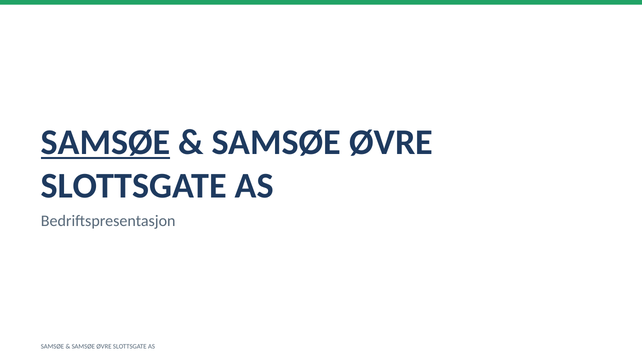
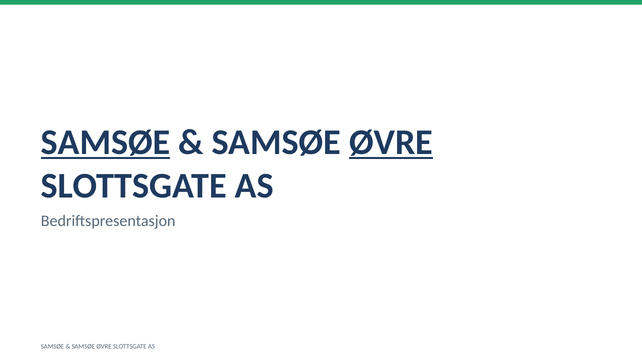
ØVRE underline: none -> present (391, 142)
